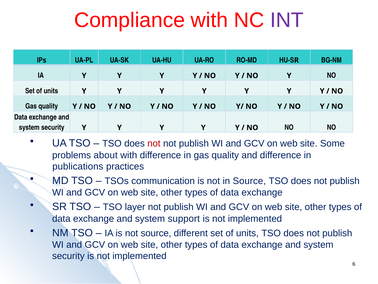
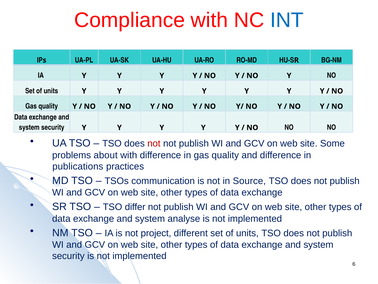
INT colour: purple -> blue (287, 20)
layer: layer -> differ (135, 207)
support: support -> analyse (184, 218)
not source: source -> project (156, 233)
